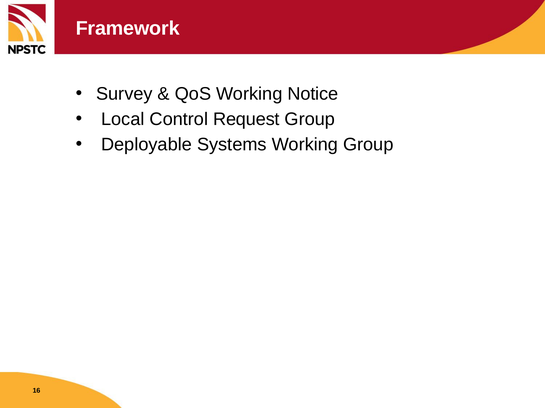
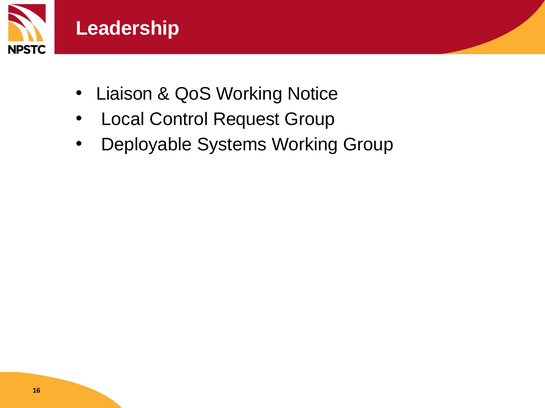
Framework: Framework -> Leadership (128, 28)
Survey: Survey -> Liaison (124, 94)
